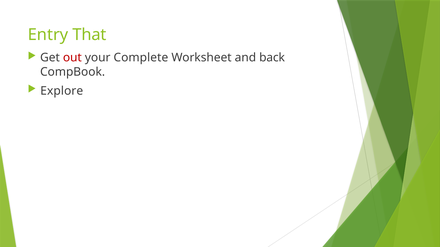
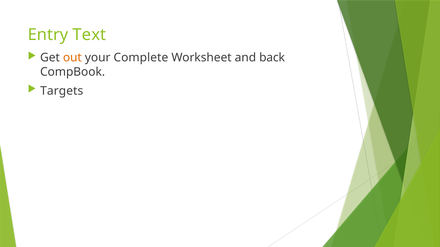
That: That -> Text (89, 35)
out colour: red -> orange (72, 58)
Explore: Explore -> Targets (62, 91)
